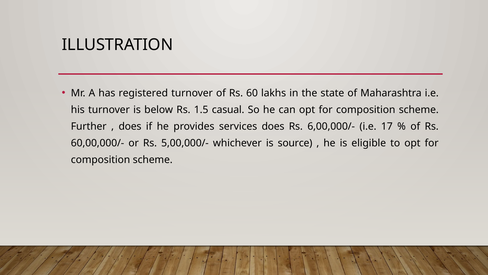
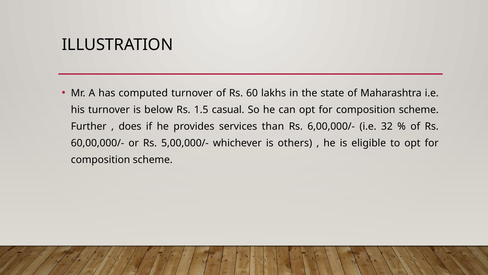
registered: registered -> computed (143, 93)
services does: does -> than (273, 126)
17: 17 -> 32 (387, 126)
source: source -> others (295, 143)
